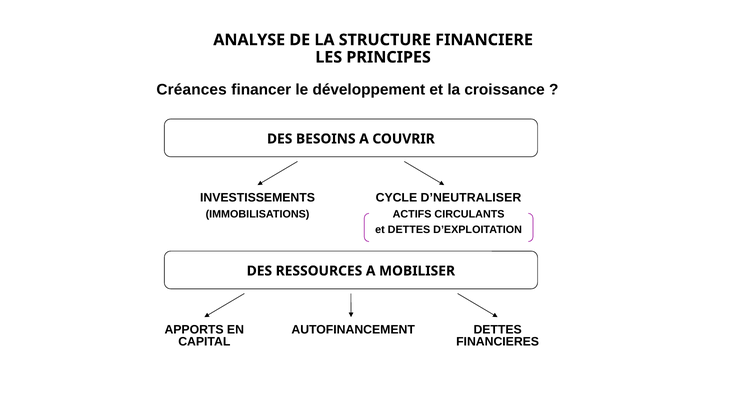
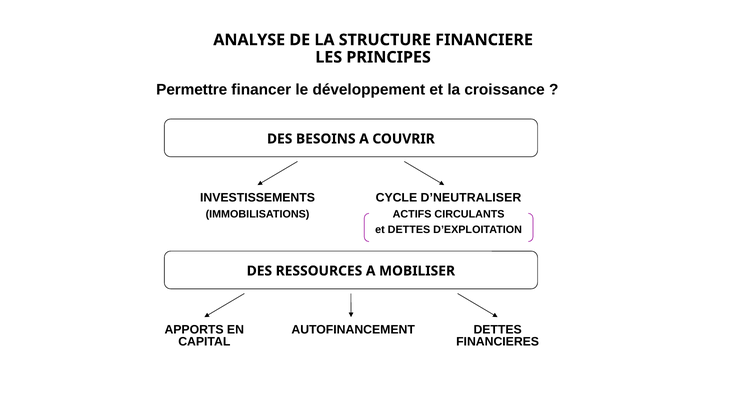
Créances: Créances -> Permettre (192, 90)
